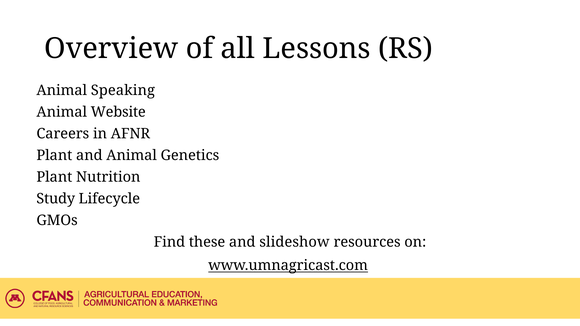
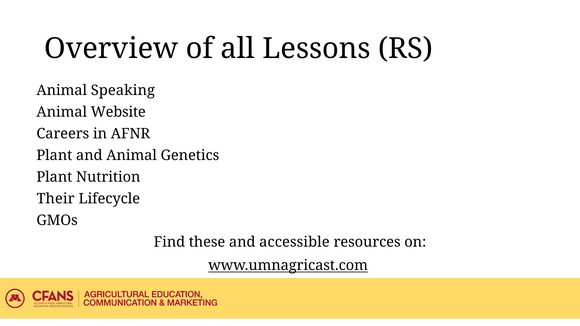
Study: Study -> Their (56, 199)
slideshow: slideshow -> accessible (294, 242)
